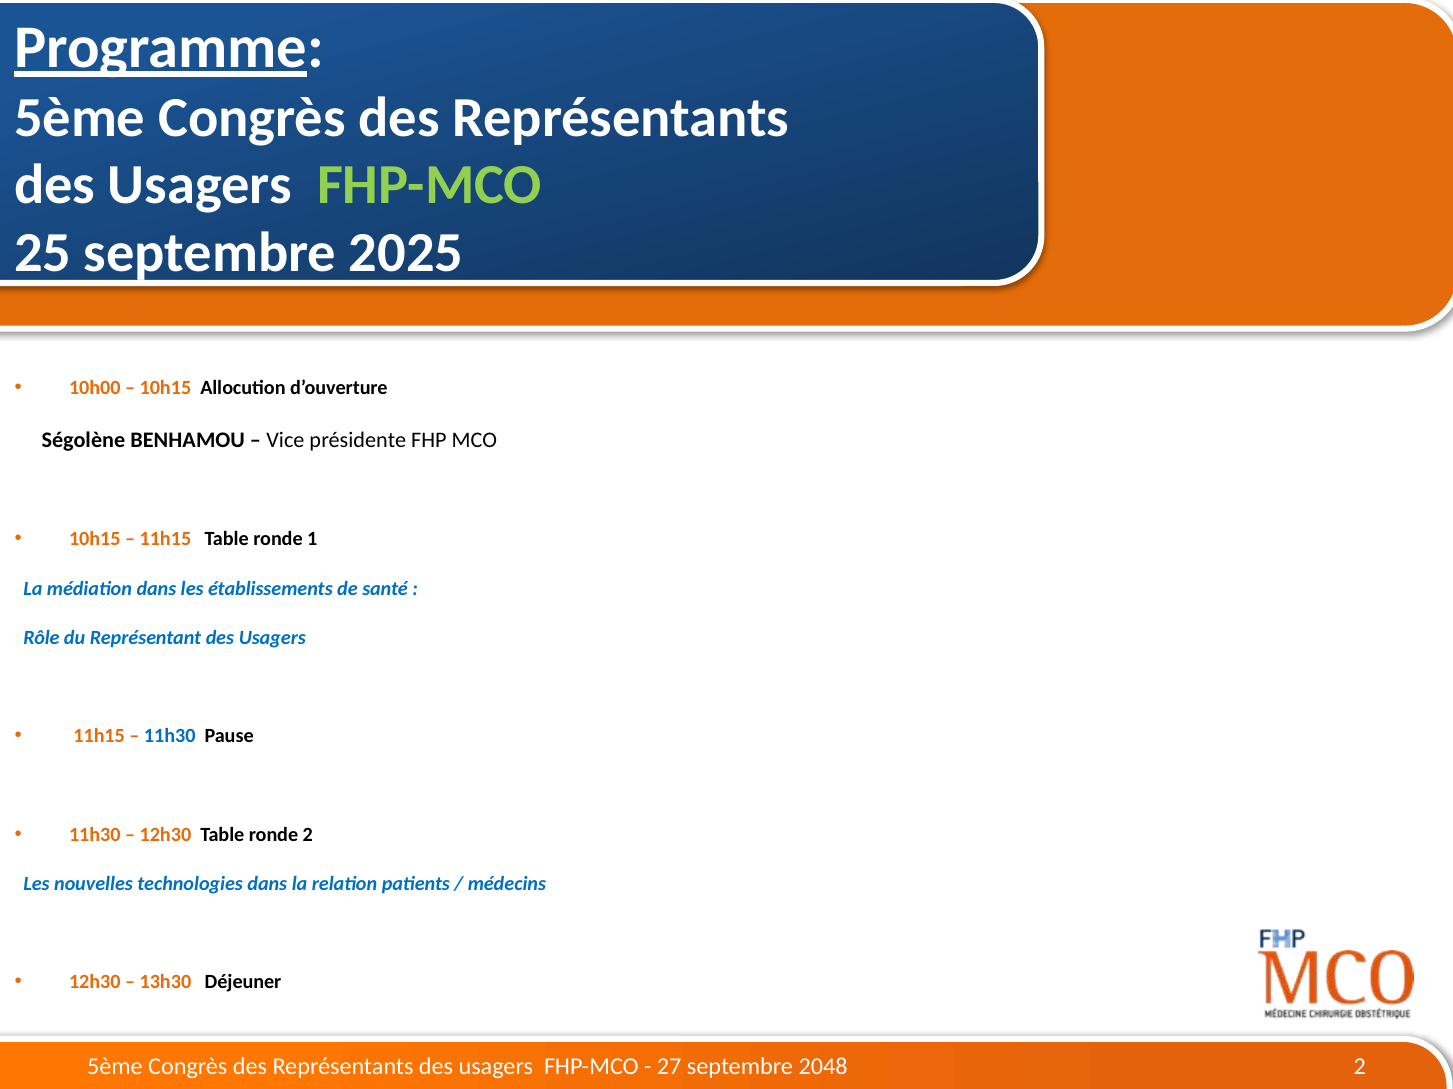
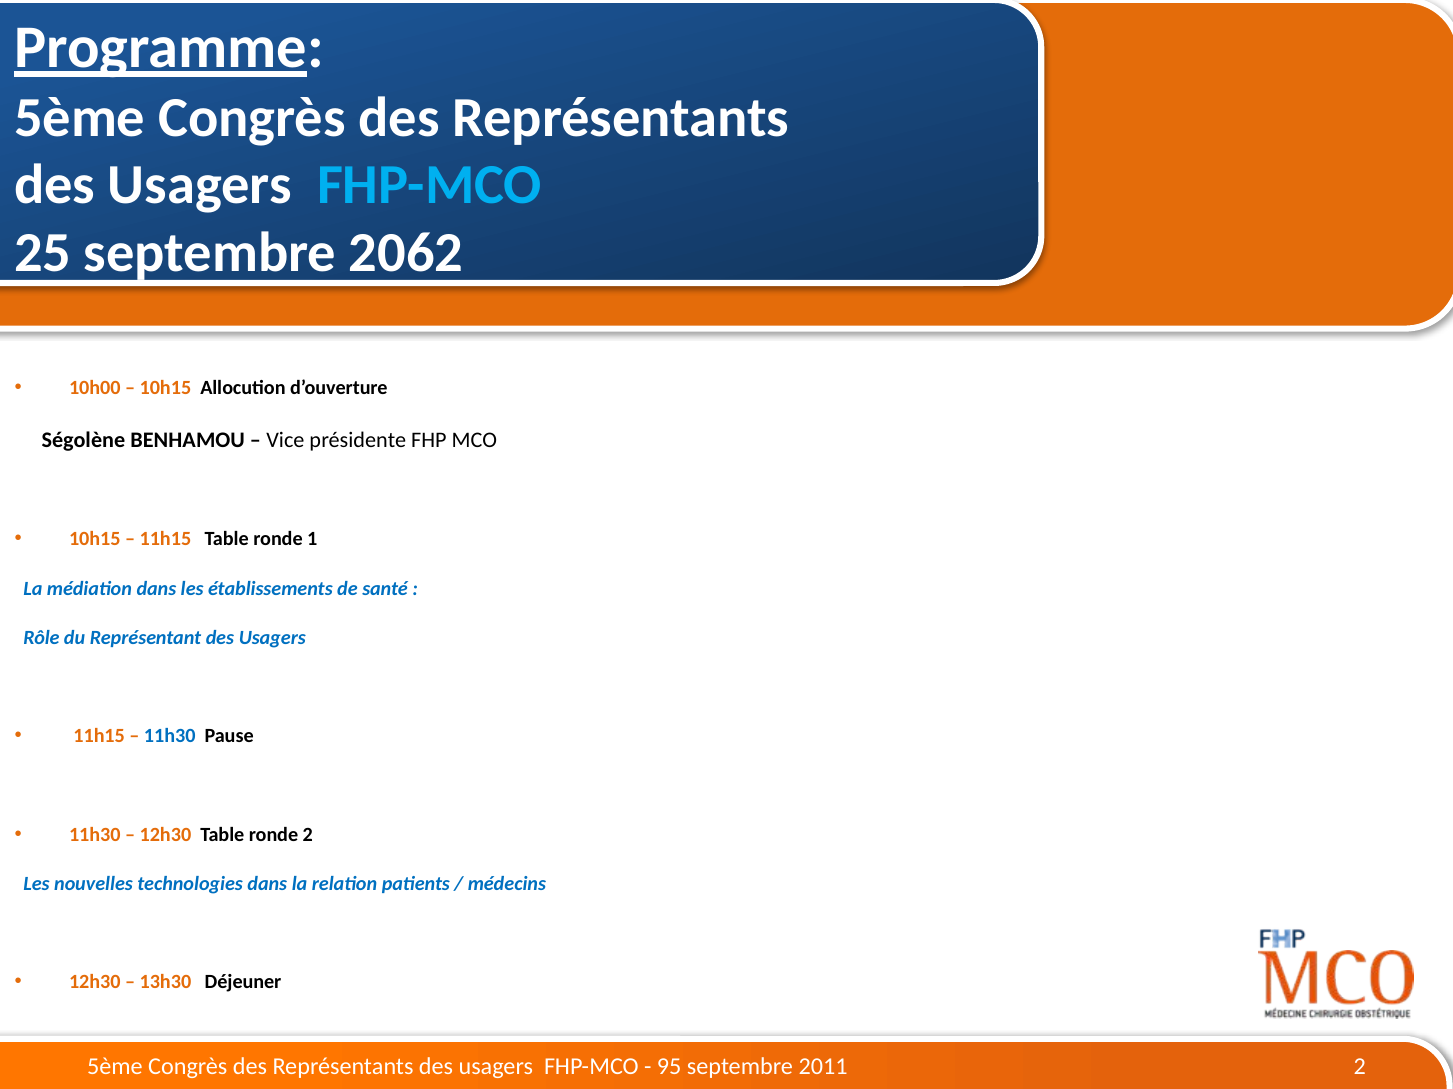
FHP-MCO colour: light green -> light blue (430, 185)
2025: 2025 -> 2062 (406, 253)
27: 27 -> 95 (669, 1068)
2048: 2048 -> 2011 (823, 1068)
